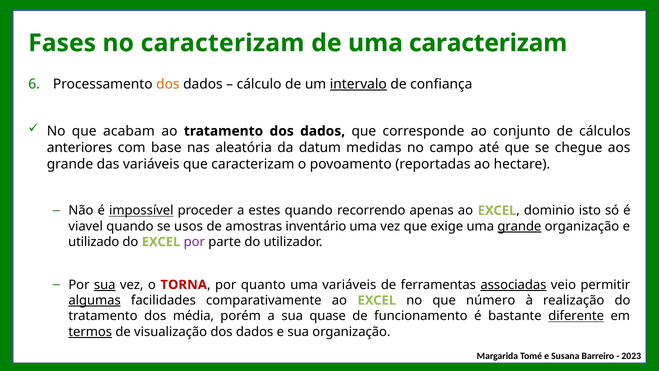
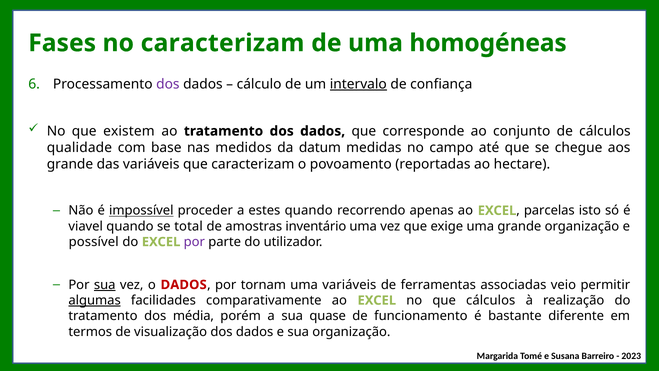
uma caracterizam: caracterizam -> homogéneas (488, 43)
dos colour: orange -> purple (168, 84)
acabam: acabam -> existem (129, 131)
anteriores: anteriores -> qualidade (79, 147)
aleatória: aleatória -> medidos (244, 147)
dominio: dominio -> parcelas (549, 210)
usos: usos -> total (189, 226)
grande underline: present -> none (519, 226)
utilizado: utilizado -> possível (94, 242)
o TORNA: TORNA -> DADOS (184, 285)
quanto: quanto -> tornam (263, 285)
associadas underline: present -> none (513, 285)
que número: número -> cálculos (491, 300)
diferente underline: present -> none (576, 316)
termos underline: present -> none (90, 331)
